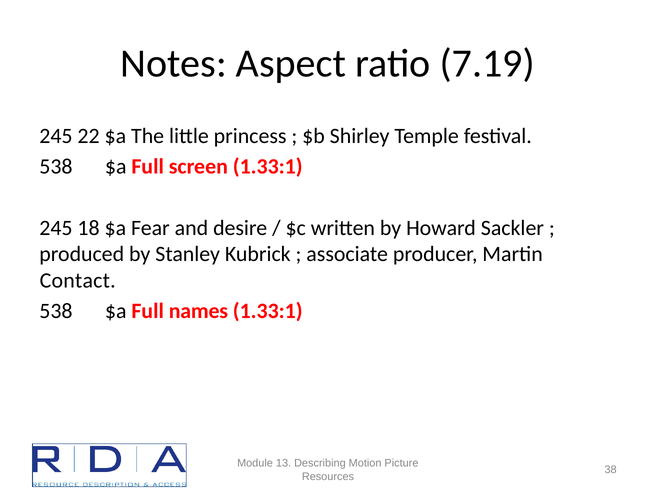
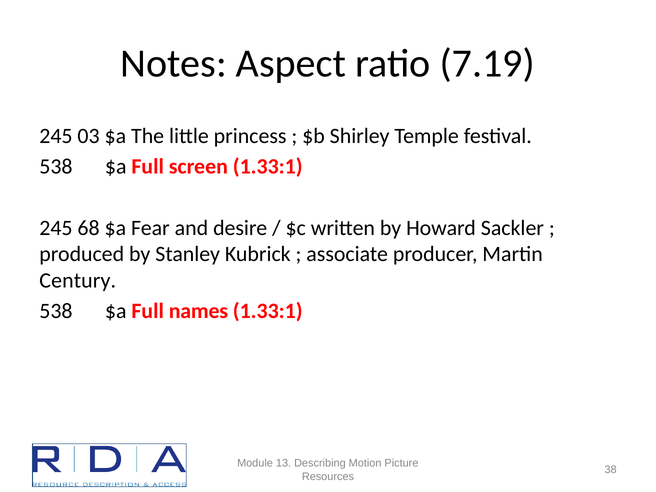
22: 22 -> 03 (89, 136)
18: 18 -> 68 (89, 228)
Contact: Contact -> Century (78, 280)
